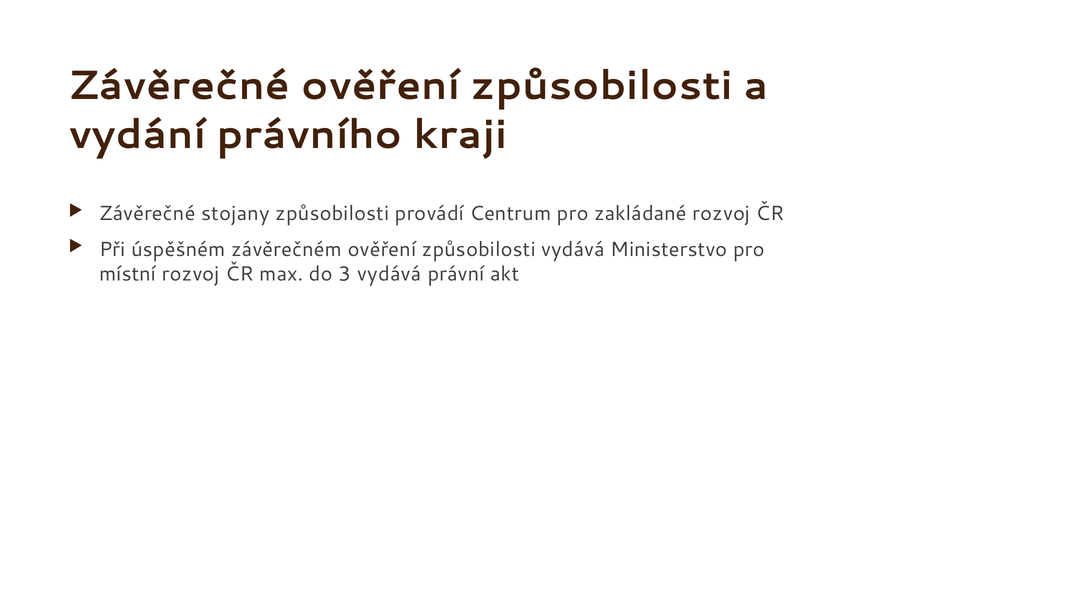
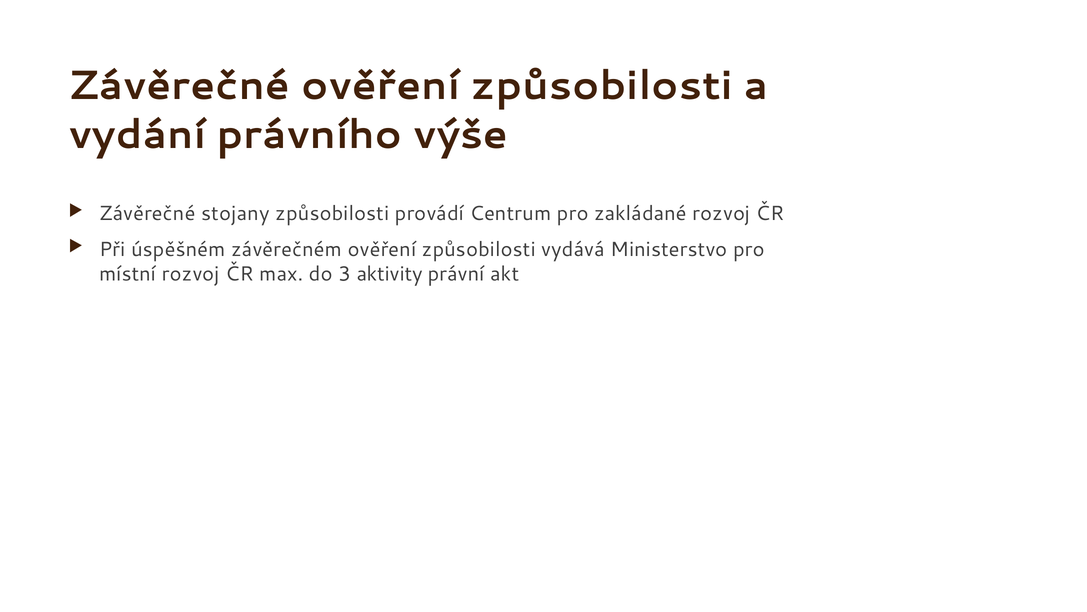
kraji: kraji -> výše (461, 135)
3 vydává: vydává -> aktivity (390, 274)
